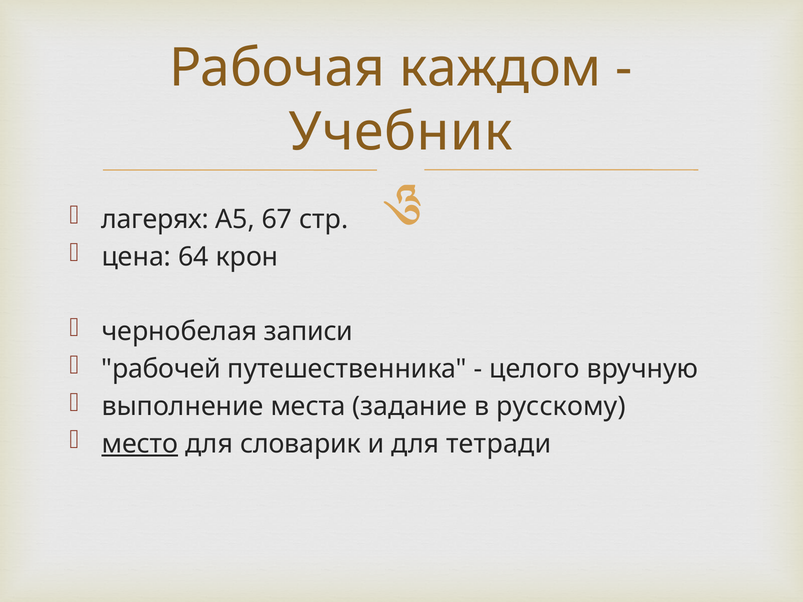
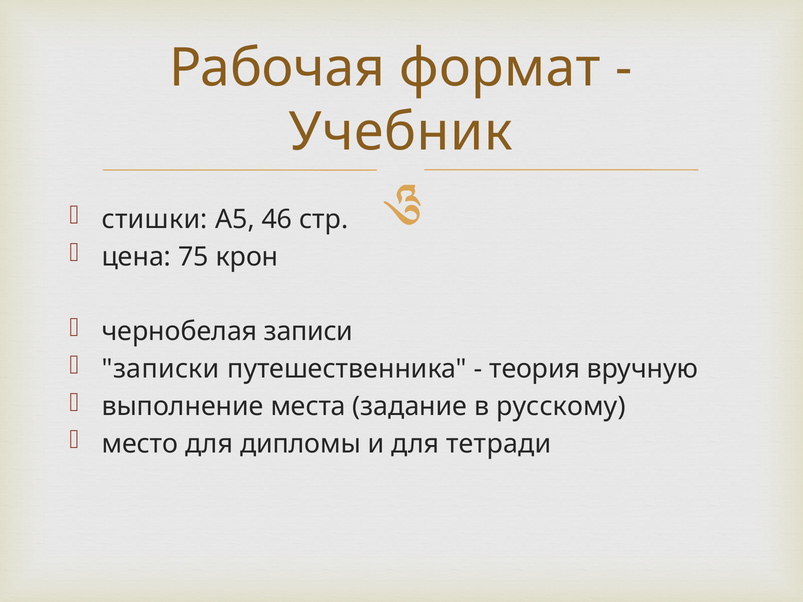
каждом: каждом -> формат (500, 68)
лагерях: лагерях -> стишки (155, 219)
67: 67 -> 46 (277, 219)
64: 64 -> 75 (193, 257)
рабочей: рабочей -> записки (161, 369)
целого: целого -> теория (535, 369)
место underline: present -> none (140, 444)
словарик: словарик -> дипломы (300, 444)
